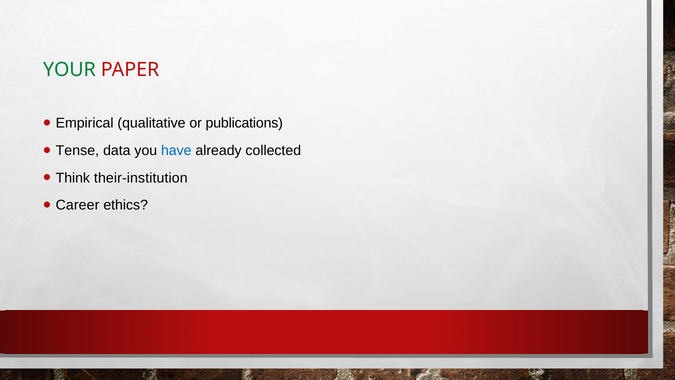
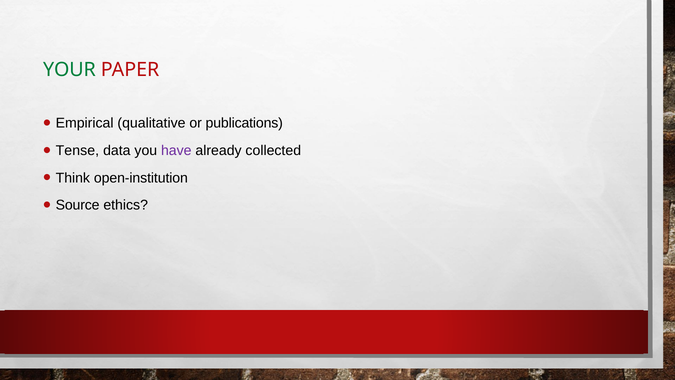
have colour: blue -> purple (176, 151)
their-institution: their-institution -> open-institution (141, 178)
Career: Career -> Source (78, 205)
